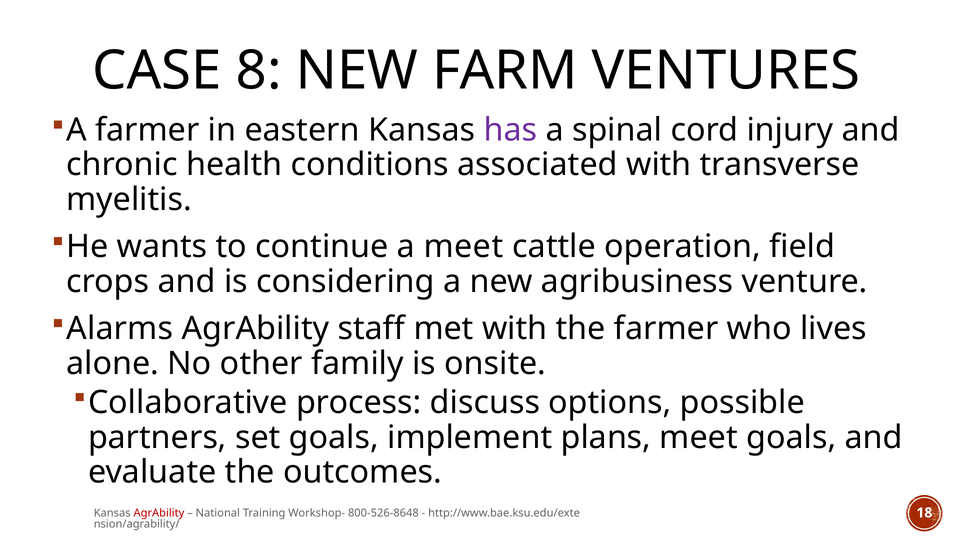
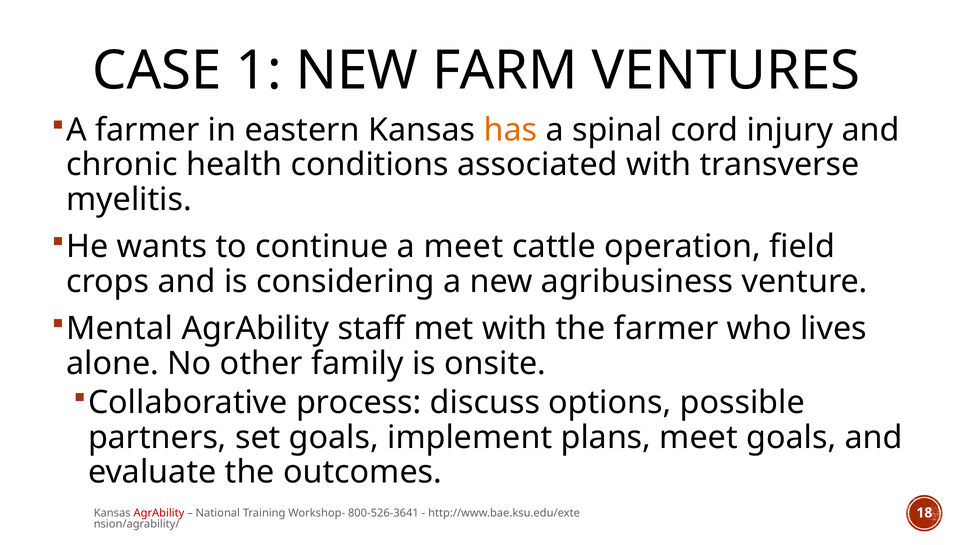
8: 8 -> 1 (259, 71)
has colour: purple -> orange (510, 130)
Alarms: Alarms -> Mental (120, 329)
800-526-8648: 800-526-8648 -> 800-526-3641 (383, 513)
